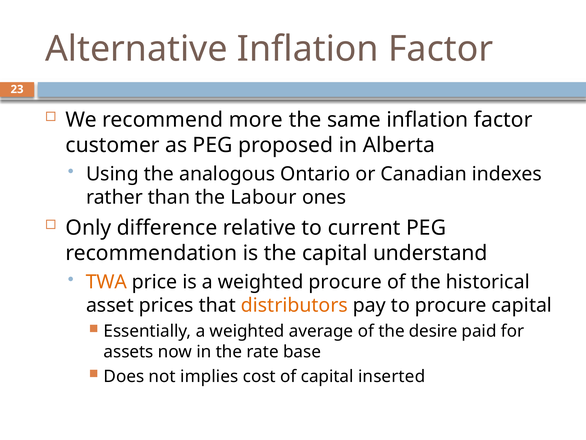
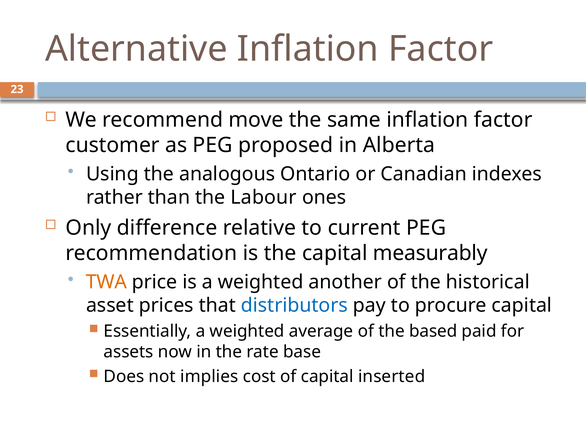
more: more -> move (256, 120)
understand: understand -> measurably (430, 253)
weighted procure: procure -> another (345, 282)
distributors colour: orange -> blue (294, 305)
desire: desire -> based (433, 331)
